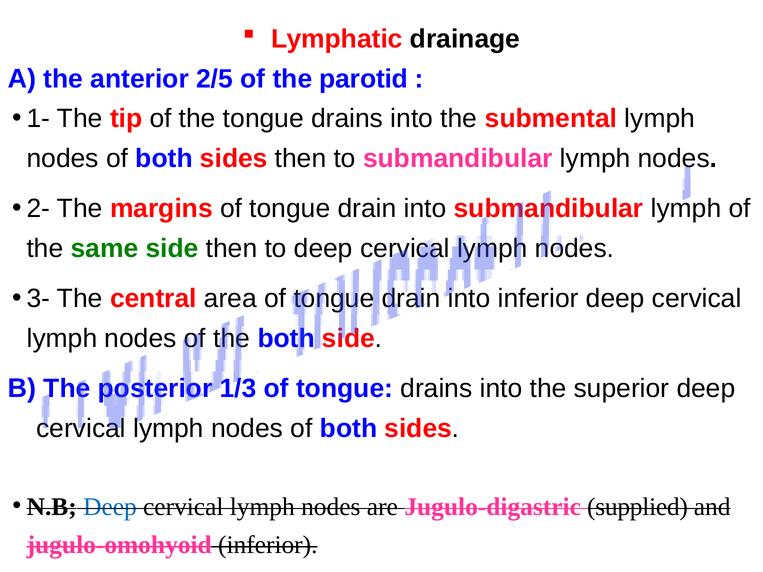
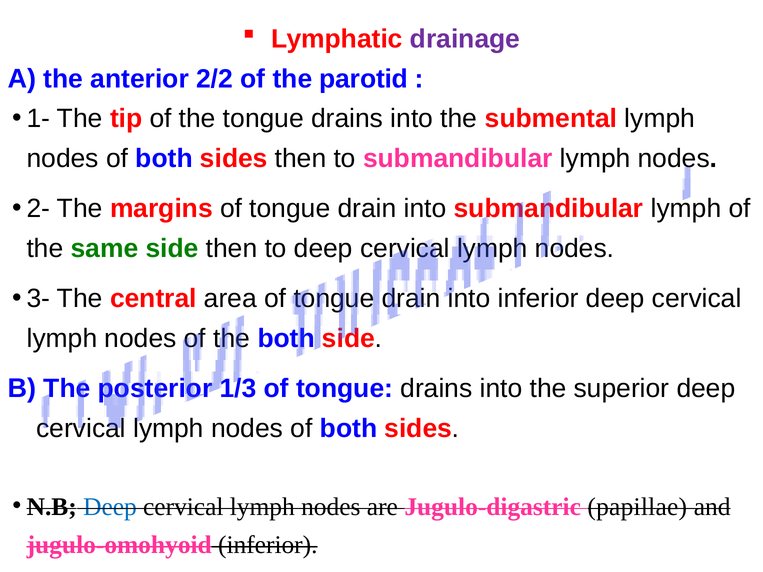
drainage colour: black -> purple (465, 39)
2/5: 2/5 -> 2/2 (215, 79)
supplied: supplied -> papillae (637, 507)
